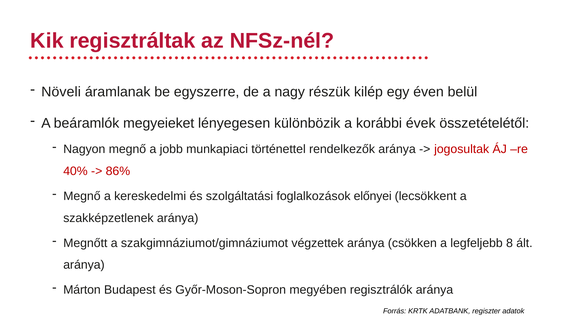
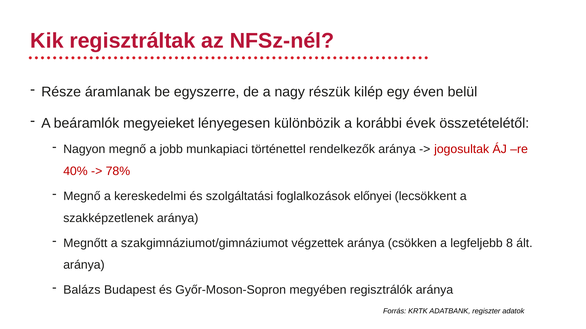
Növeli: Növeli -> Része (61, 92)
86%: 86% -> 78% (118, 171)
Márton: Márton -> Balázs (82, 290)
